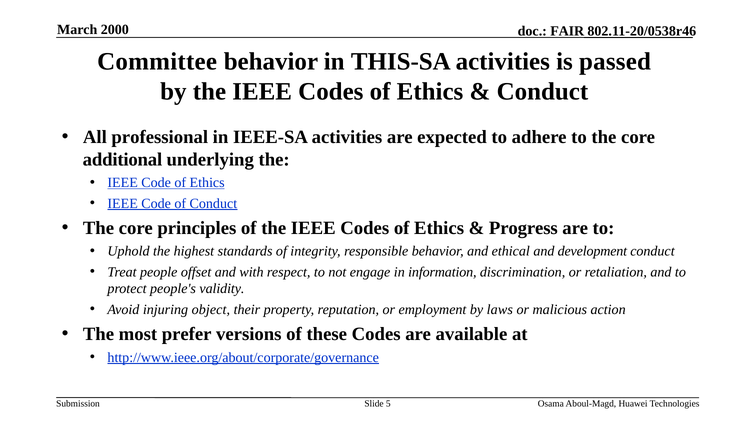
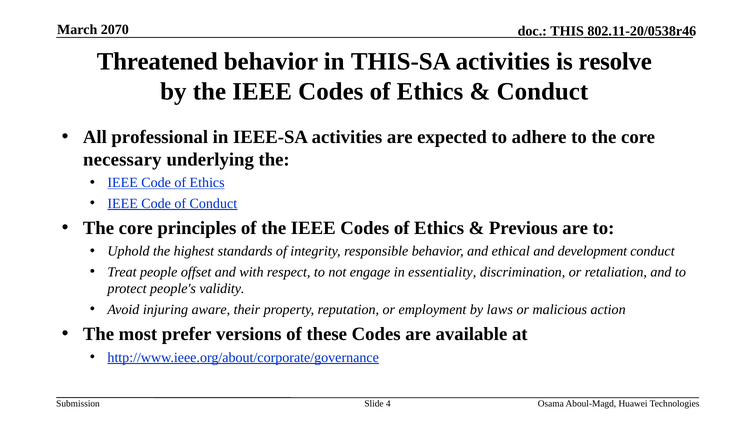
2000: 2000 -> 2070 (115, 30)
FAIR: FAIR -> THIS (567, 31)
Committee: Committee -> Threatened (157, 62)
passed: passed -> resolve (615, 62)
additional: additional -> necessary (122, 160)
Progress: Progress -> Previous (523, 228)
information: information -> essentiality (442, 272)
object: object -> aware (211, 310)
5: 5 -> 4 (388, 404)
